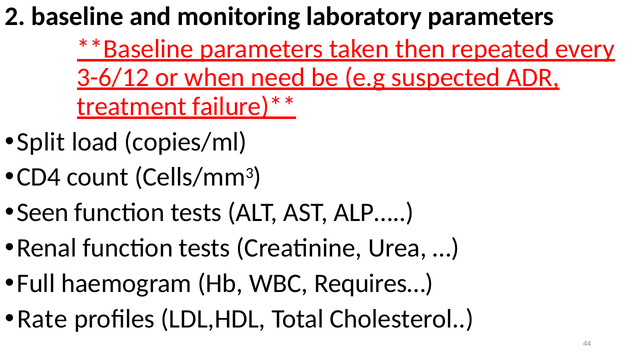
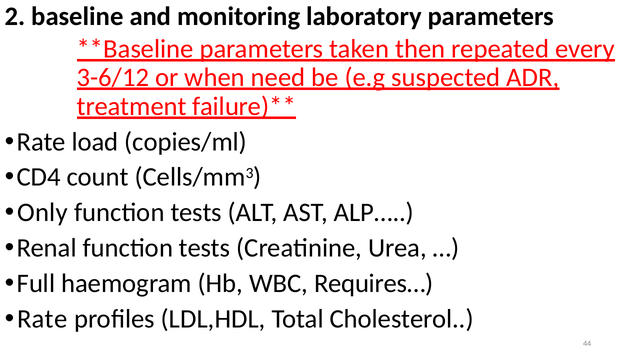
Split: Split -> Rate (41, 142)
Seen: Seen -> Only (42, 213)
